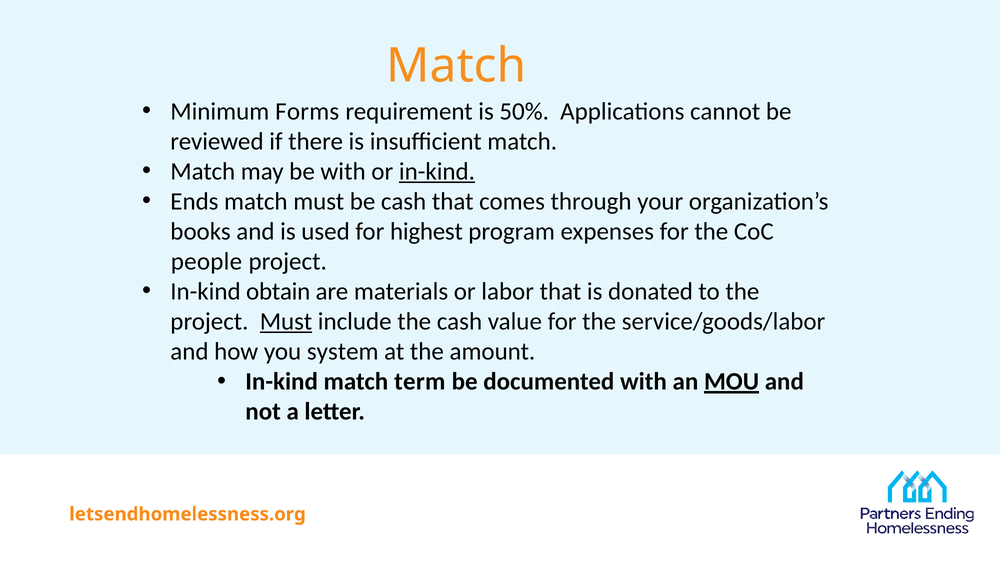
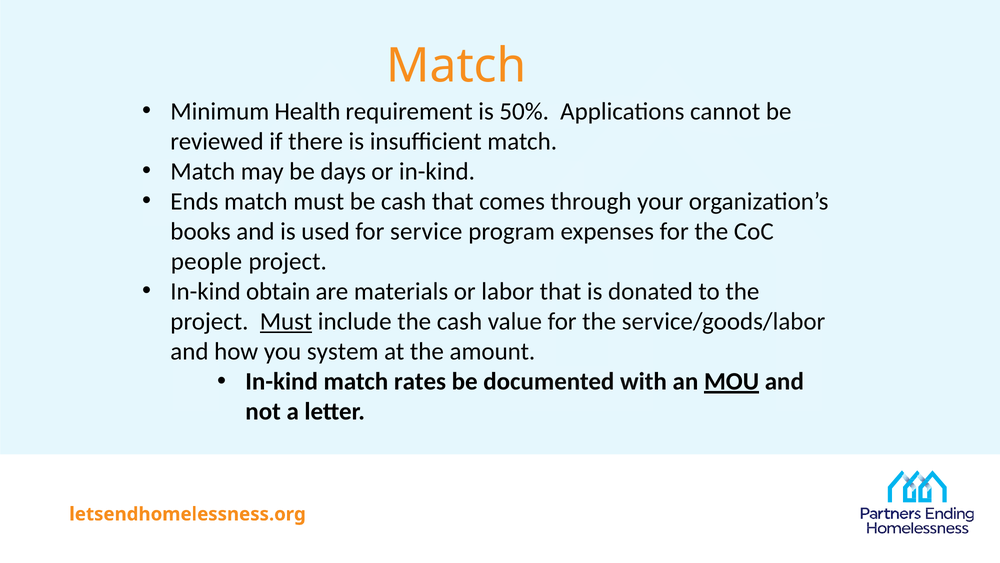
Forms: Forms -> Health (307, 111)
be with: with -> days (343, 171)
in-kind underline: present -> none (437, 171)
highest: highest -> service (426, 231)
term: term -> rates (420, 381)
